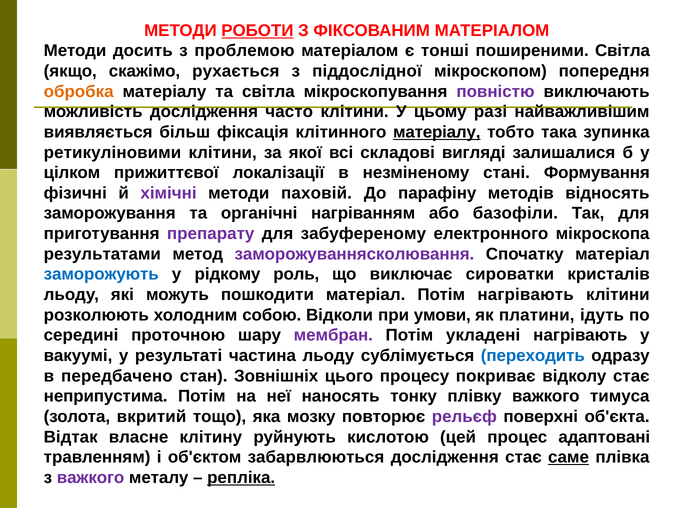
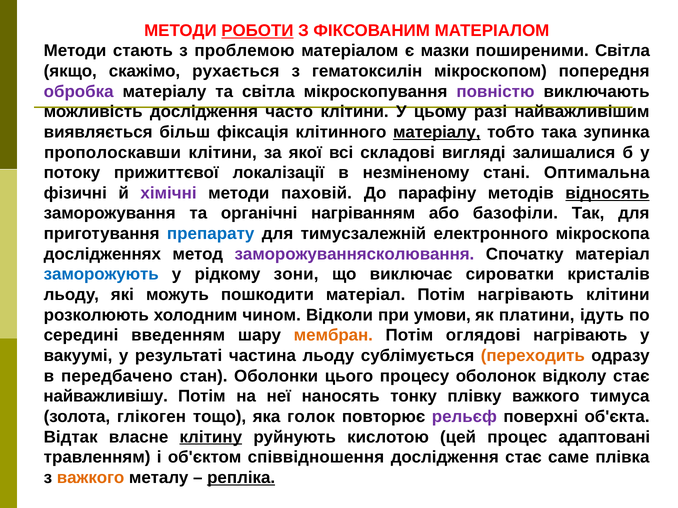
досить: досить -> стають (143, 51)
тонші: тонші -> мазки (445, 51)
піддослідної: піддослідної -> гематоксилін (367, 71)
обробка colour: orange -> purple (79, 92)
ретикуліновими: ретикуліновими -> прополоскавши (112, 153)
цілком: цілком -> потоку (72, 173)
Формування: Формування -> Оптимальна (597, 173)
відносять underline: none -> present (607, 193)
препарату colour: purple -> blue (211, 234)
забуференому: забуференому -> тимусзалежній (363, 234)
результатами: результатами -> дослідженнях (102, 254)
роль: роль -> зони (296, 275)
собою: собою -> чином (272, 315)
проточною: проточною -> введенням (178, 336)
мембран colour: purple -> orange (333, 336)
укладені: укладені -> оглядові (483, 336)
переходить colour: blue -> orange (533, 356)
Зовнішніх: Зовнішніх -> Оболонки (276, 376)
покриває: покриває -> оболонок (496, 376)
неприпустима: неприпустима -> найважливішу (106, 397)
вкритий: вкритий -> глікоген (151, 417)
мозку: мозку -> голок (311, 417)
клітину underline: none -> present (211, 437)
забарвлюються: забарвлюються -> співвідношення (316, 458)
саме underline: present -> none (569, 458)
важкого colour: purple -> orange (91, 478)
